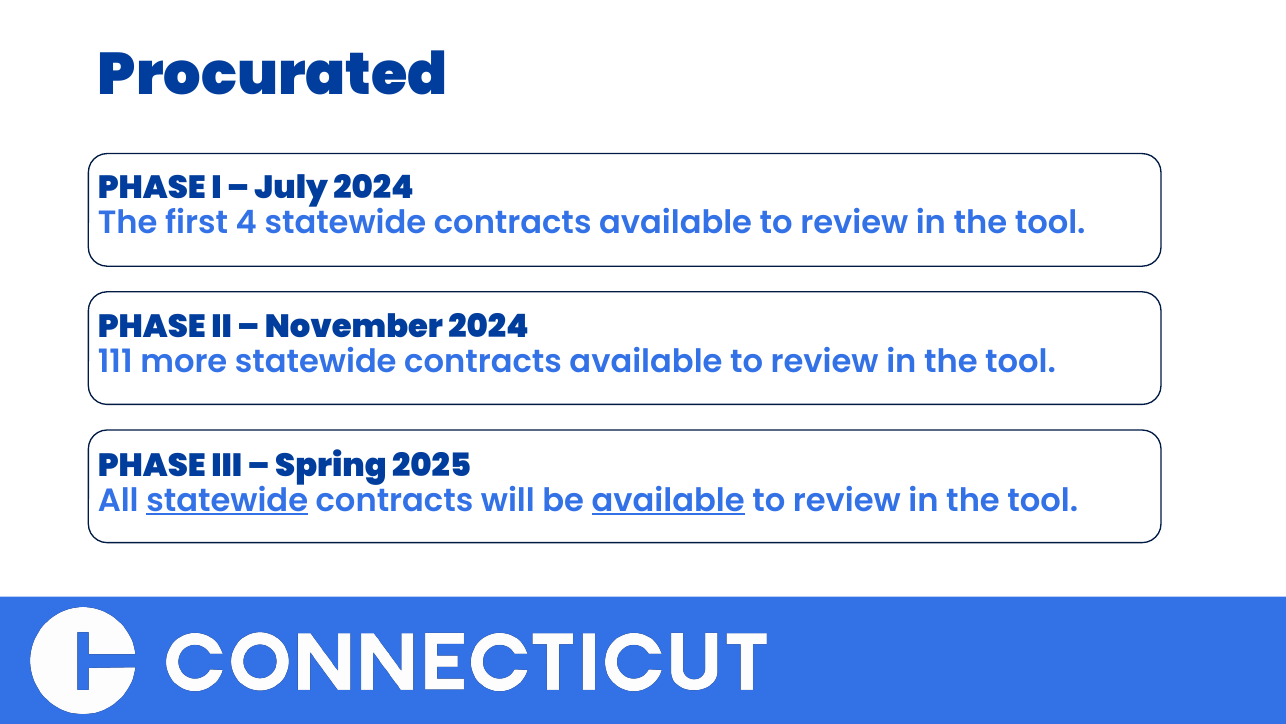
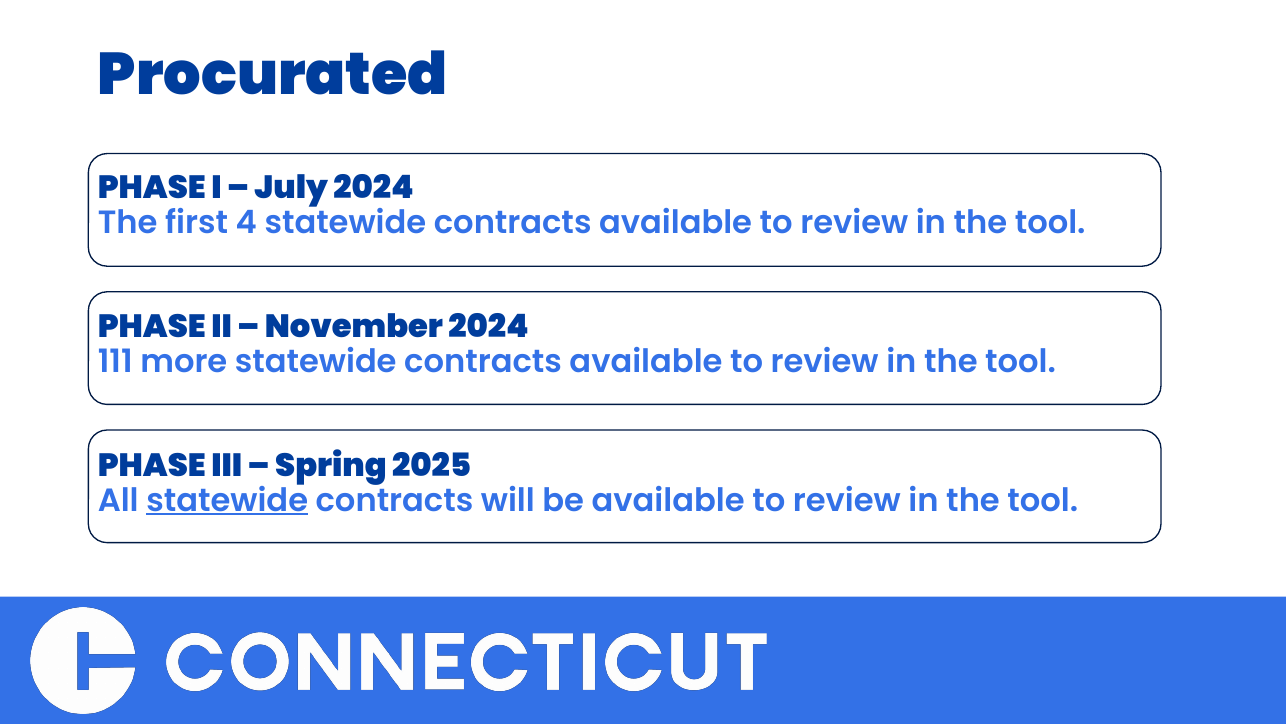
available underline: present -> none (668, 500)
